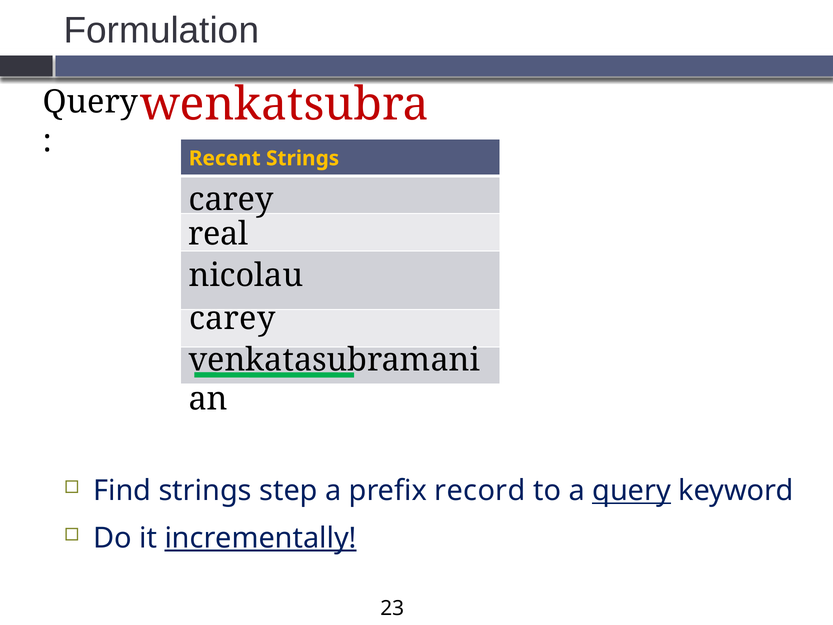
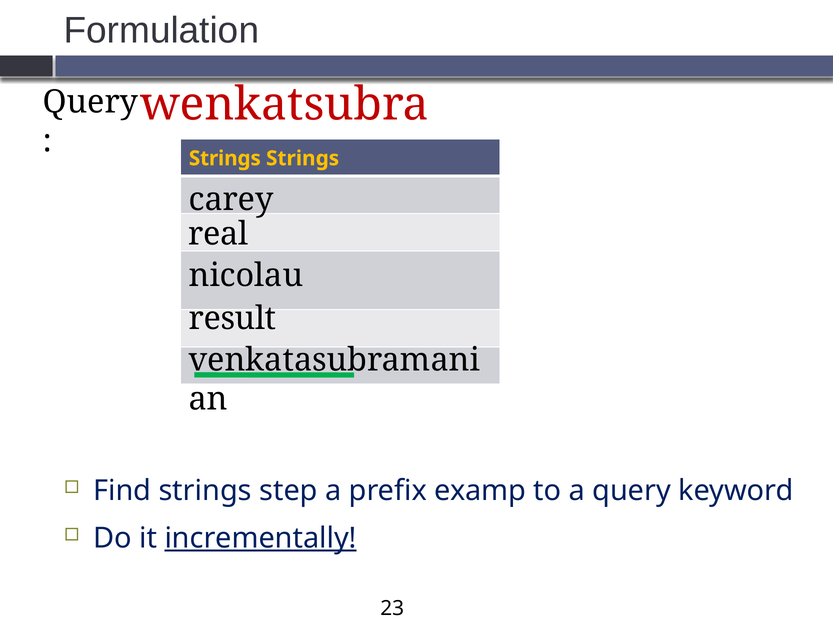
Recent: Recent -> Strings (225, 158)
carey: carey -> result (233, 318)
record: record -> examp (480, 490)
query underline: present -> none (632, 490)
